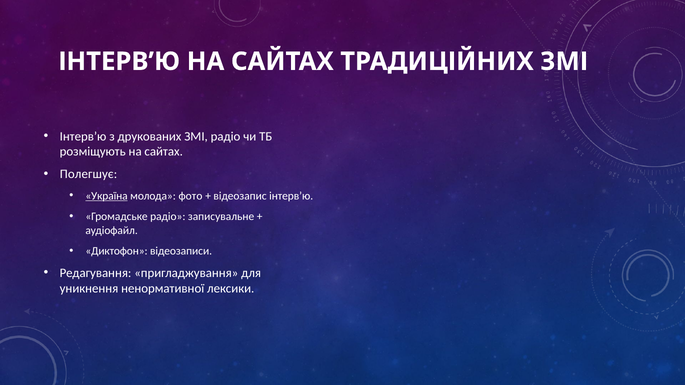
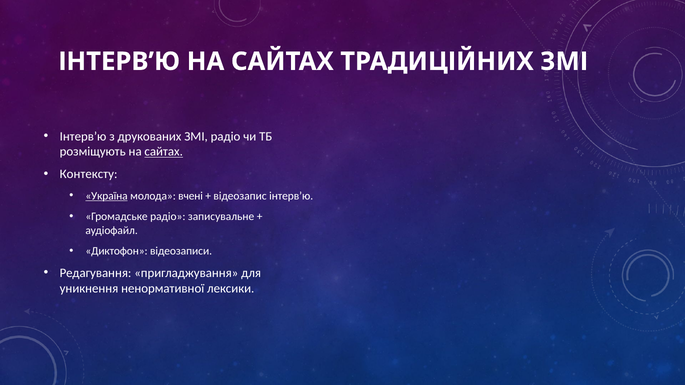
сайтах underline: none -> present (164, 152)
Полегшує: Полегшує -> Контексту (89, 174)
фото: фото -> вчені (191, 196)
